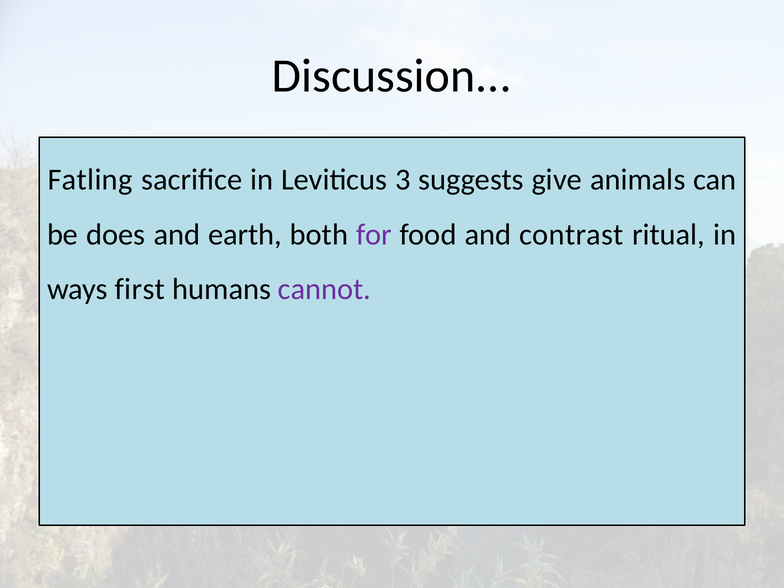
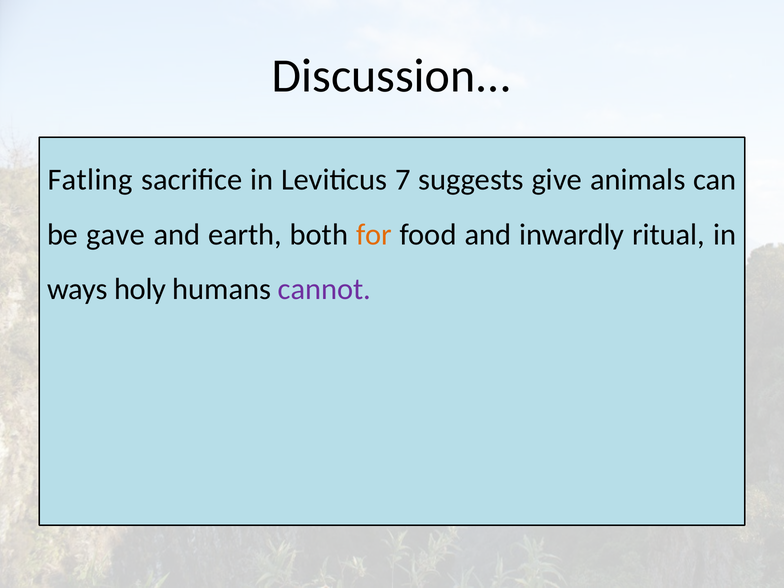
3: 3 -> 7 (403, 180)
does: does -> gave (116, 234)
for colour: purple -> orange (374, 234)
contrast: contrast -> inwardly (572, 234)
first: first -> holy (140, 289)
